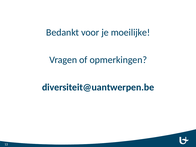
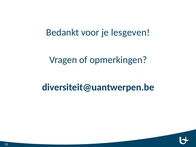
moeilijke: moeilijke -> lesgeven (130, 32)
